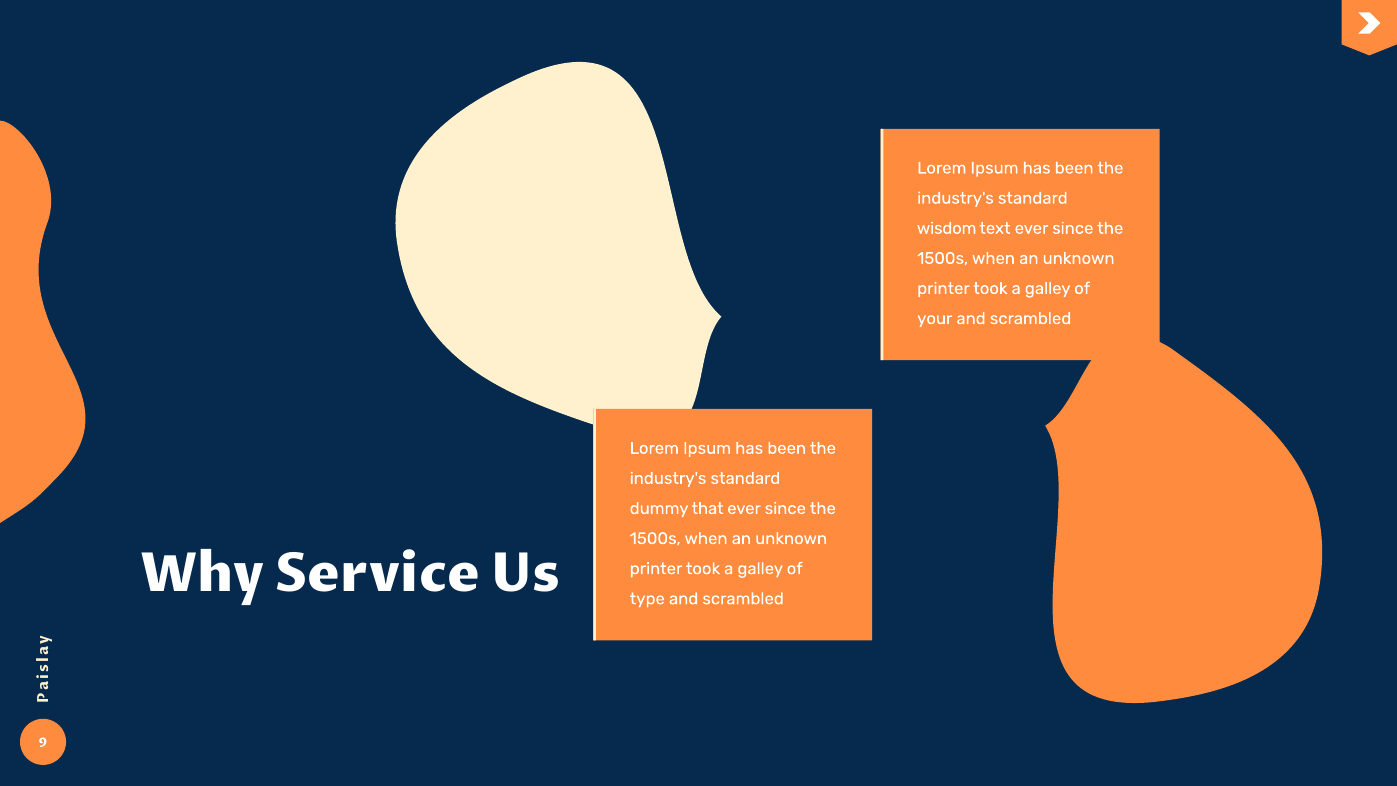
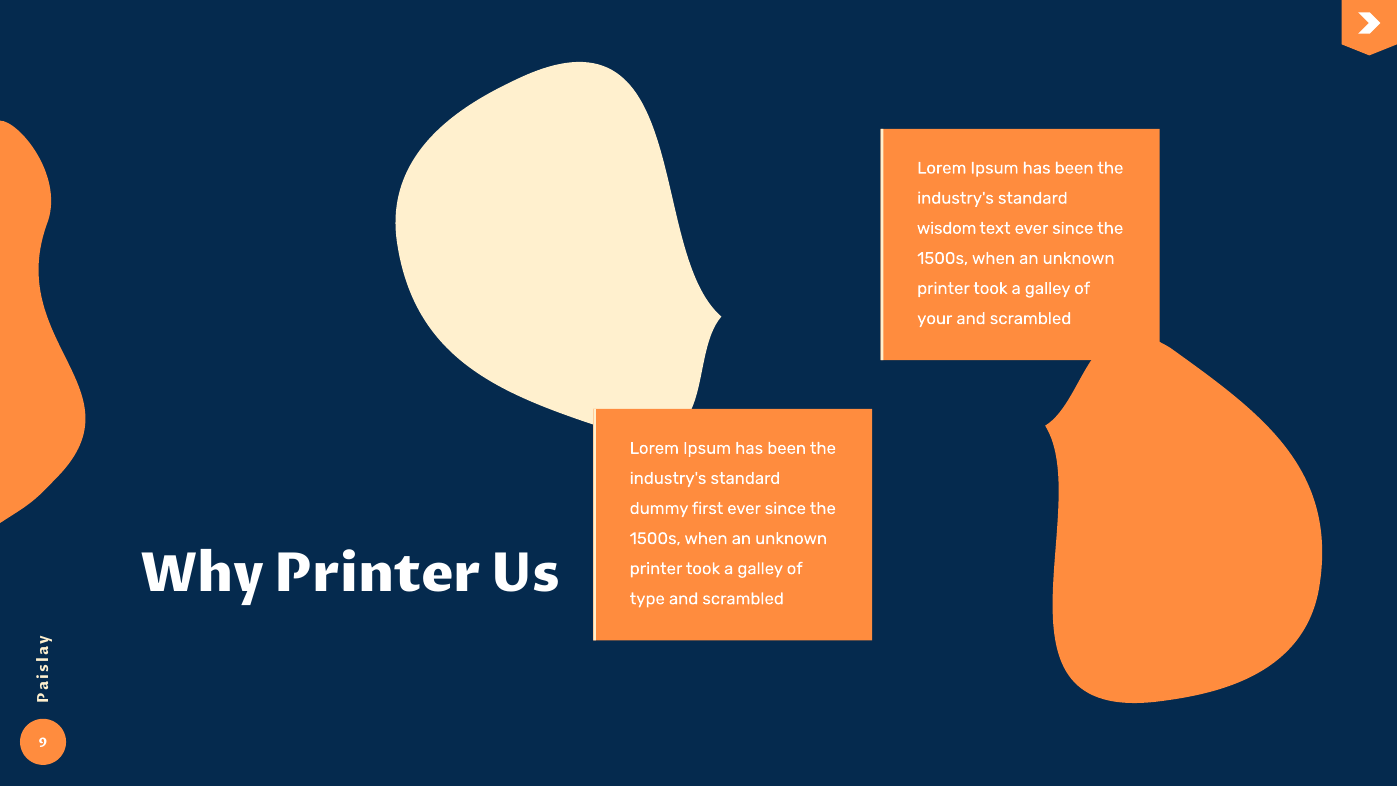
that: that -> first (708, 508)
Why Service: Service -> Printer (378, 574)
